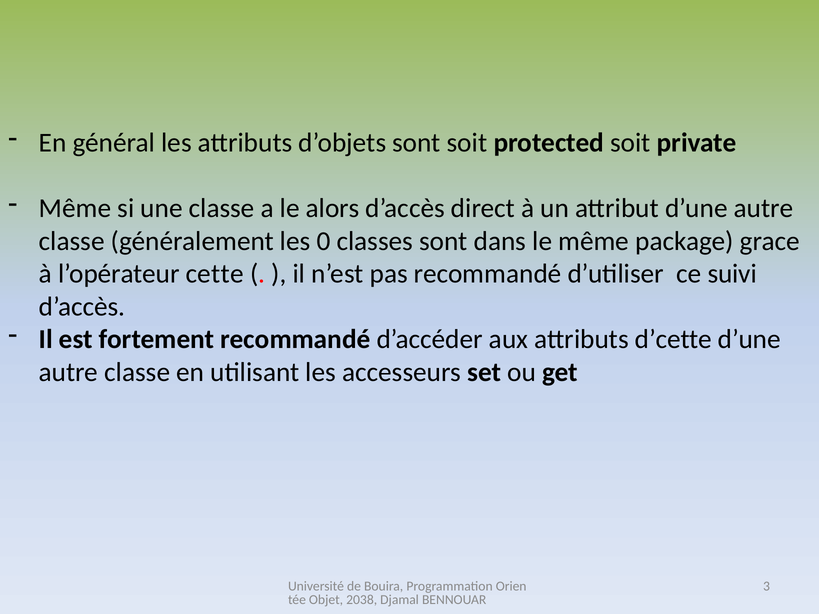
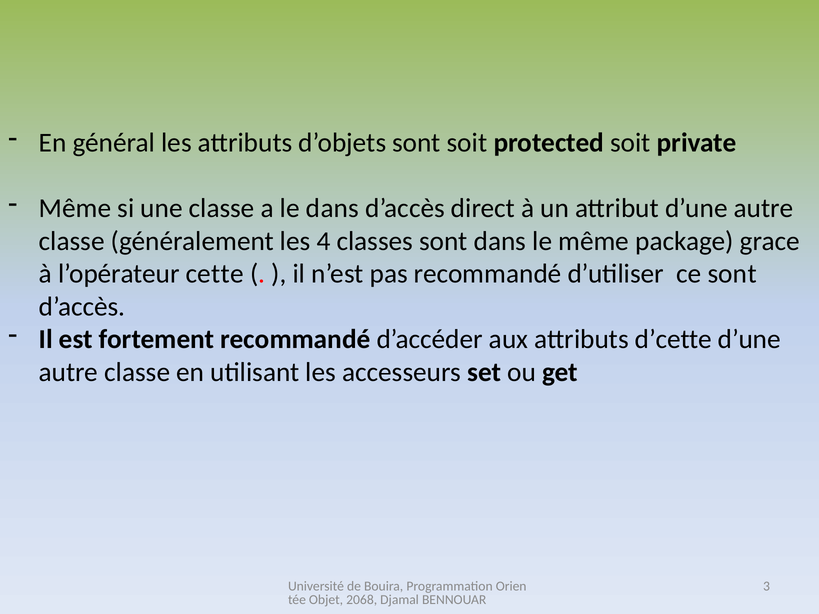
le alors: alors -> dans (332, 208)
0: 0 -> 4 (324, 241)
ce suivi: suivi -> sont (732, 274)
2038: 2038 -> 2068 (362, 600)
